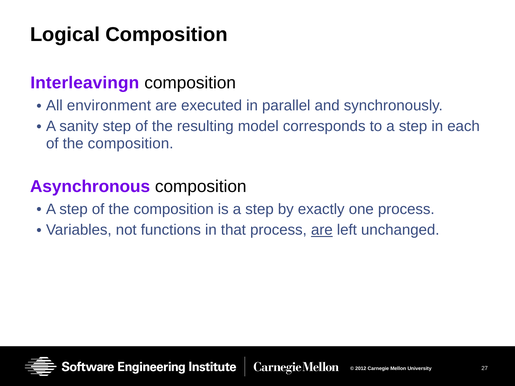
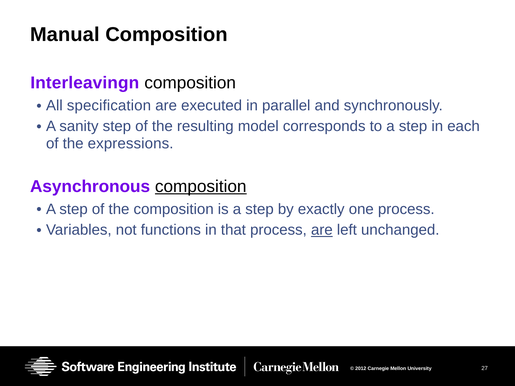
Logical: Logical -> Manual (65, 34)
environment: environment -> specification (109, 106)
composition: composition -> expressions (131, 144)
composition underline: none -> present (201, 187)
